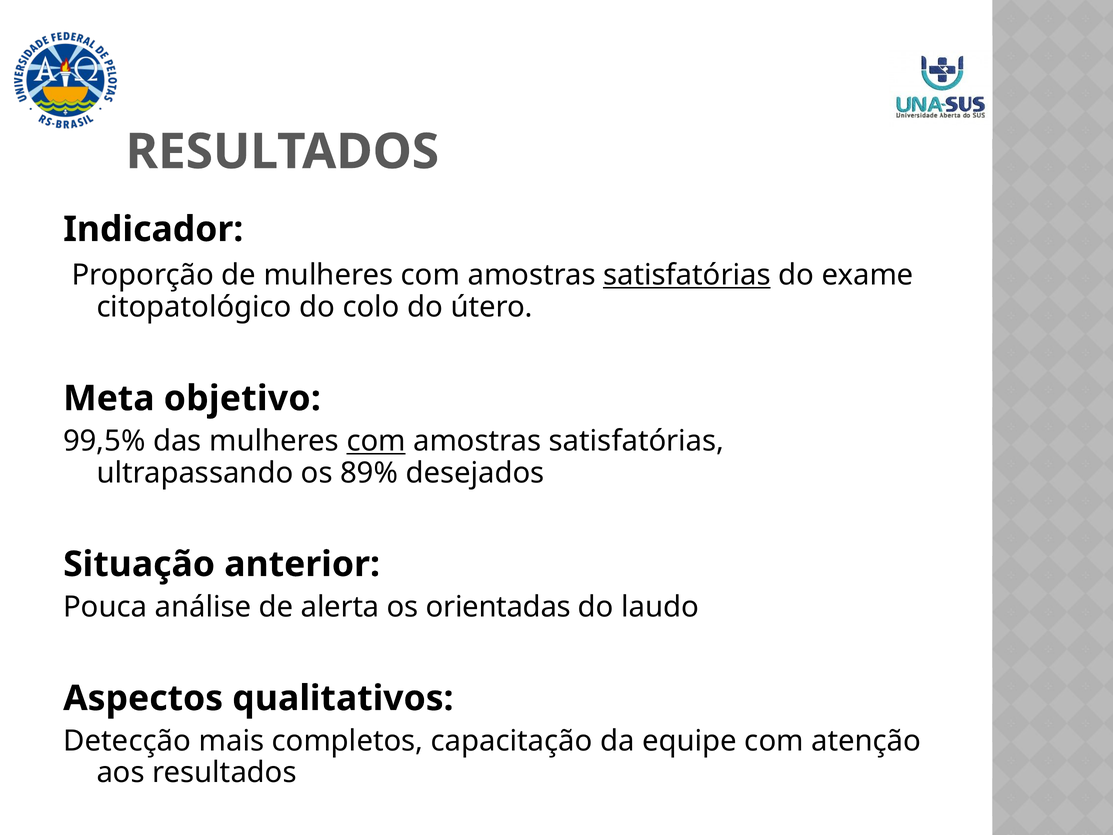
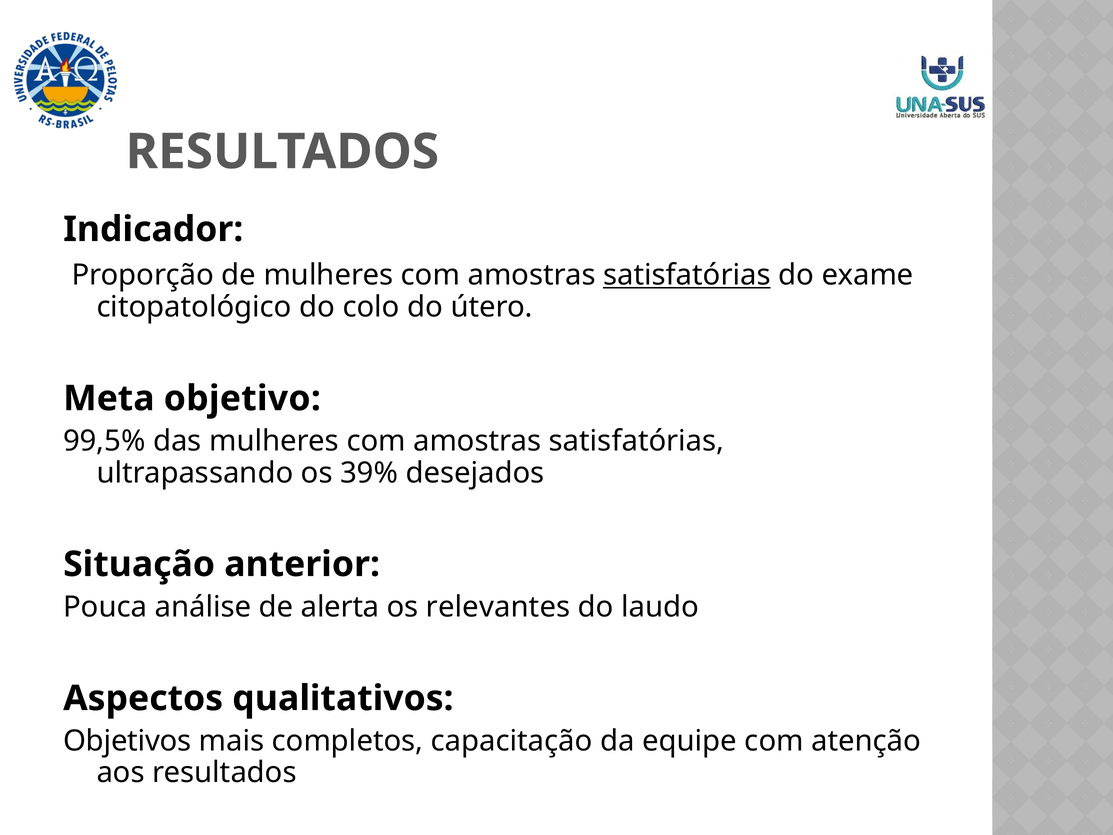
com underline: present -> none (376, 441)
89%: 89% -> 39% (369, 473)
orientadas: orientadas -> relevantes (498, 607)
Detecção: Detecção -> Objetivos (127, 741)
